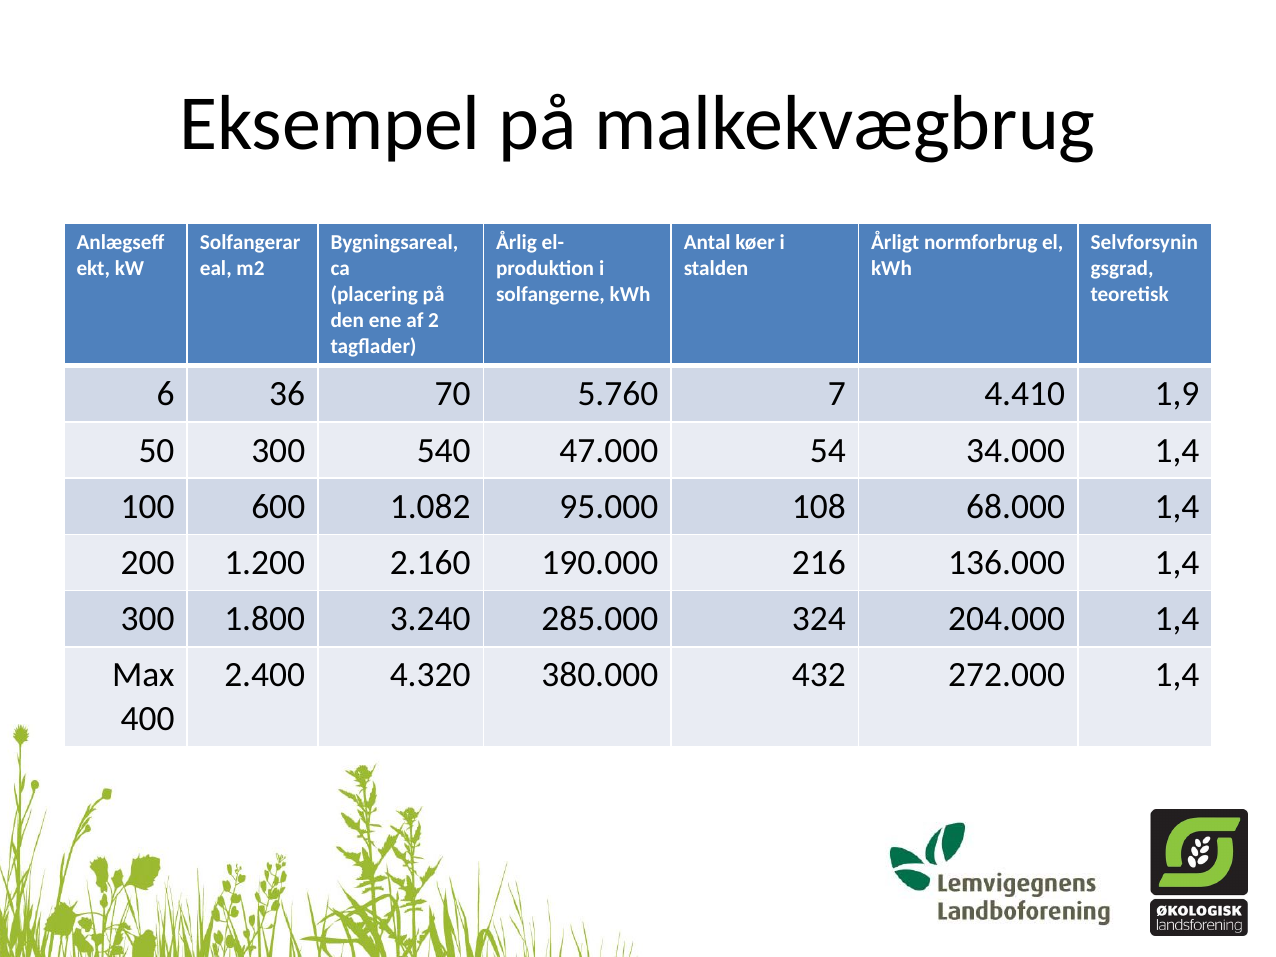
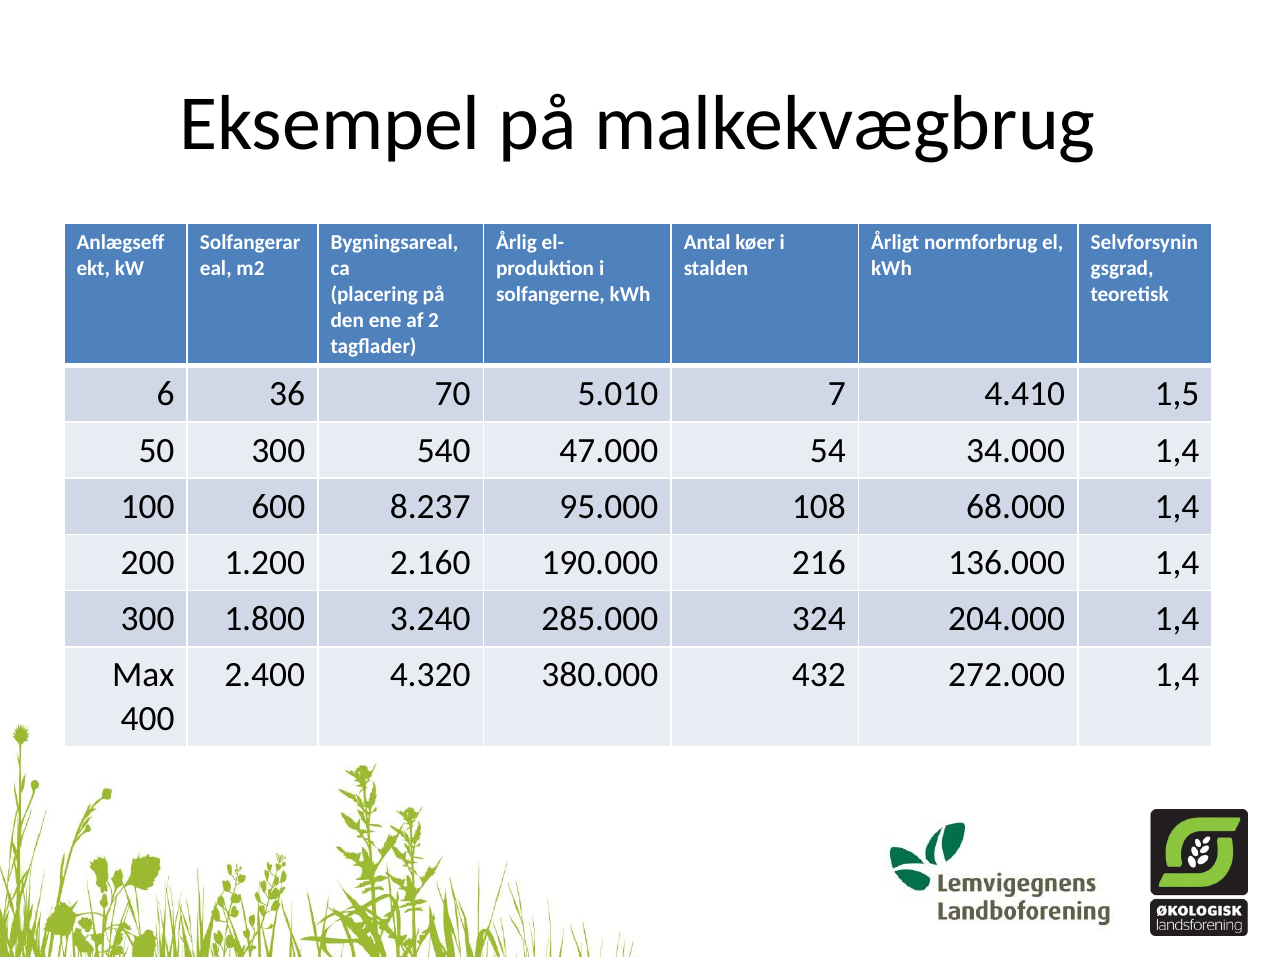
5.760: 5.760 -> 5.010 (618, 394)
1,9: 1,9 -> 1,5 (1177, 394)
1.082: 1.082 -> 8.237 (430, 507)
